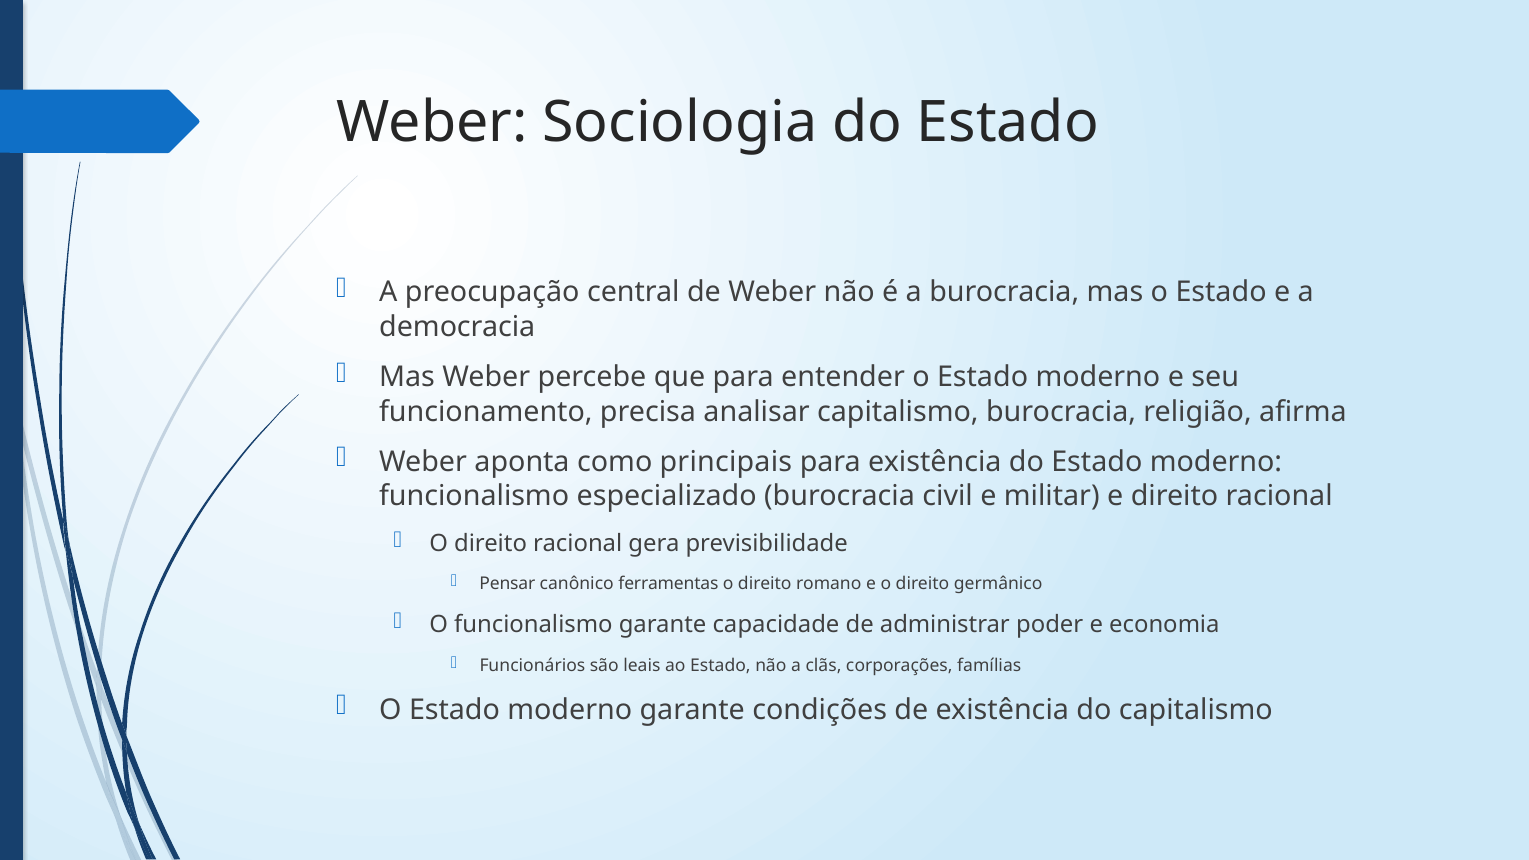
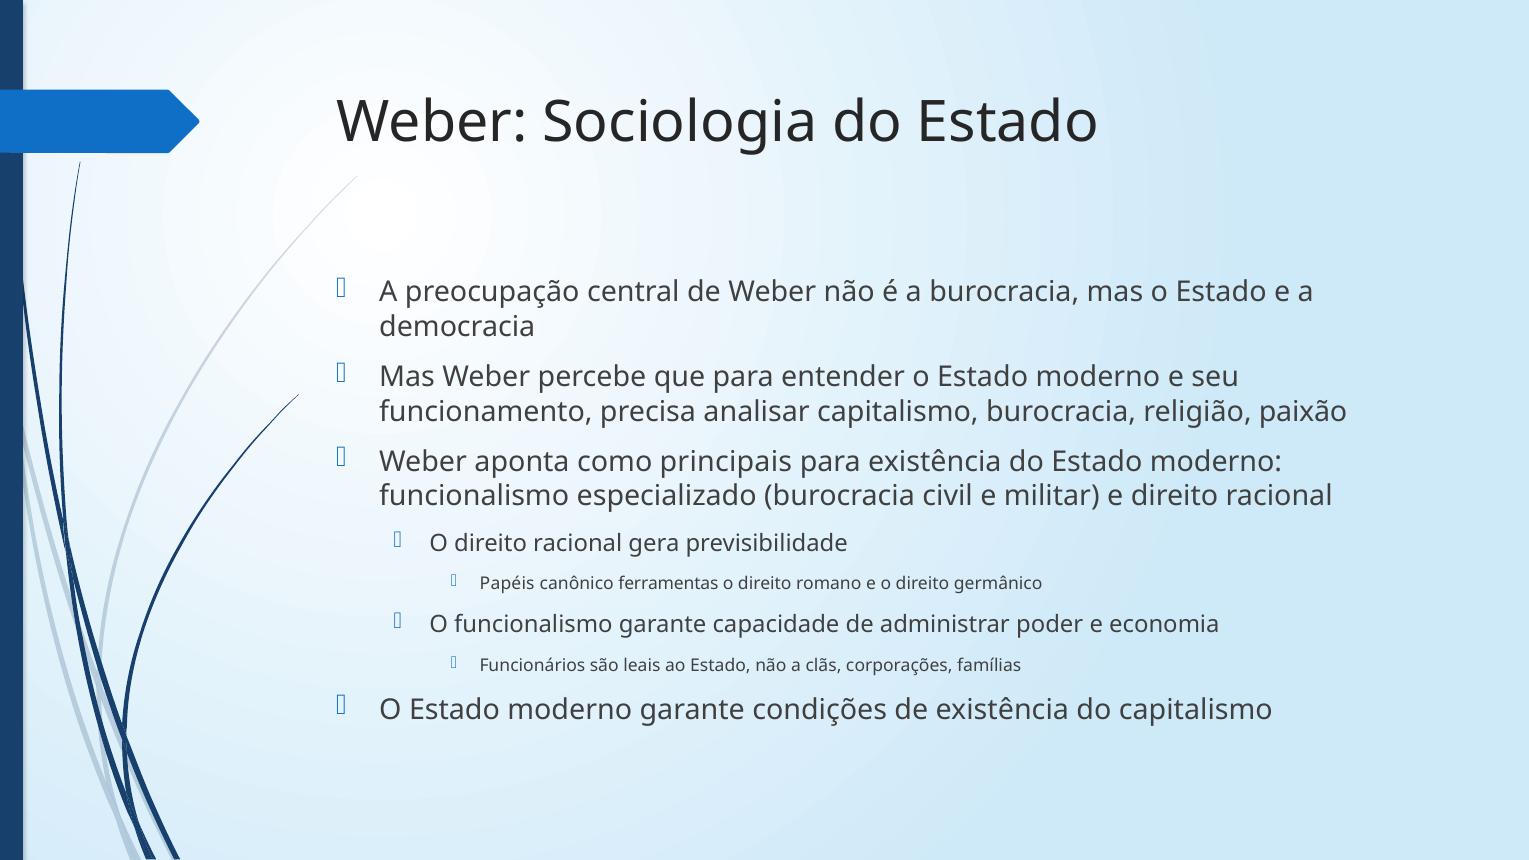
afirma: afirma -> paixão (1303, 412)
Pensar: Pensar -> Papéis (507, 584)
